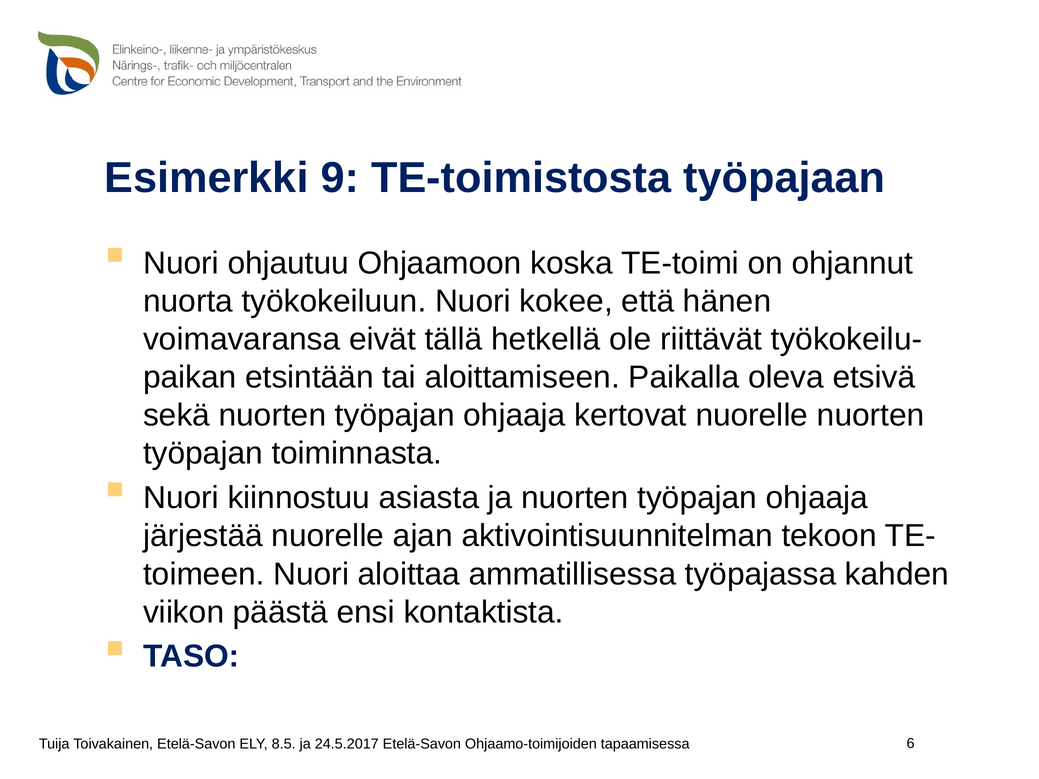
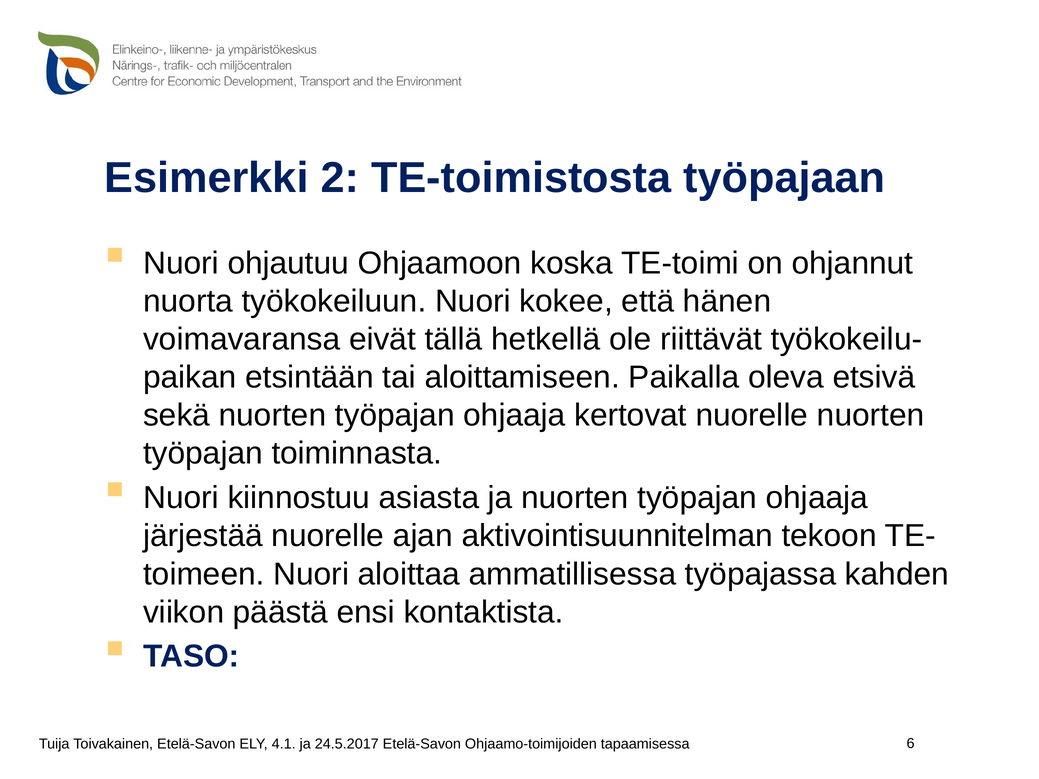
9: 9 -> 2 (340, 178)
8.5: 8.5 -> 4.1 (284, 744)
